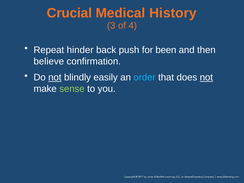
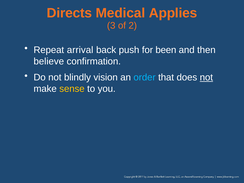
Crucial: Crucial -> Directs (69, 13)
History: History -> Applies (173, 13)
4: 4 -> 2 (133, 26)
hinder: hinder -> arrival (80, 50)
not underline: present -> none (55, 77)
easily: easily -> vision (106, 77)
sense colour: light green -> yellow (72, 89)
